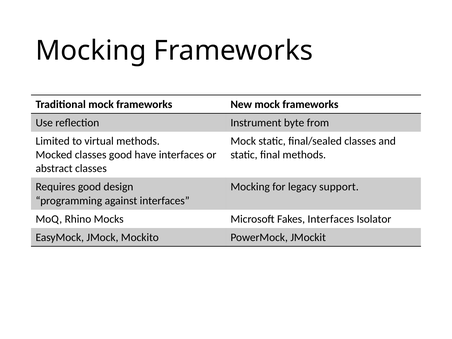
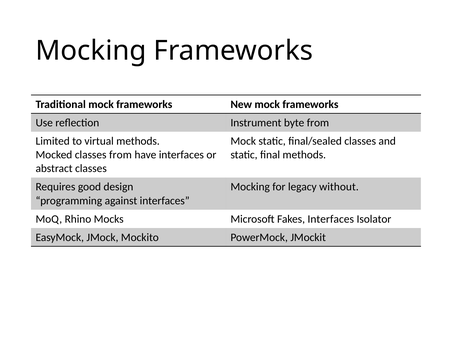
classes good: good -> from (120, 155)
support: support -> without (339, 187)
